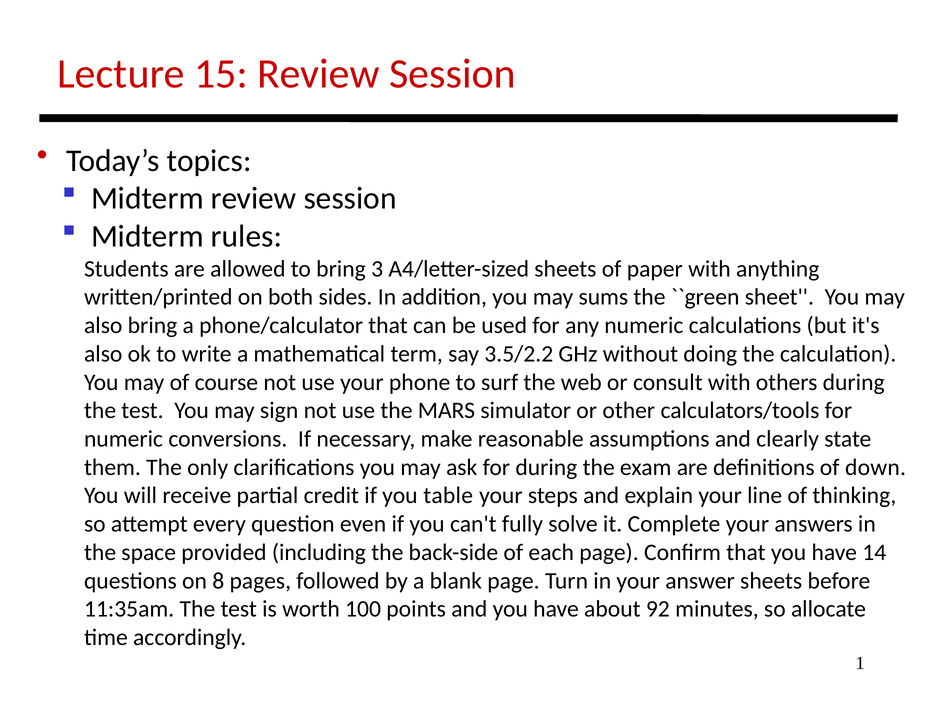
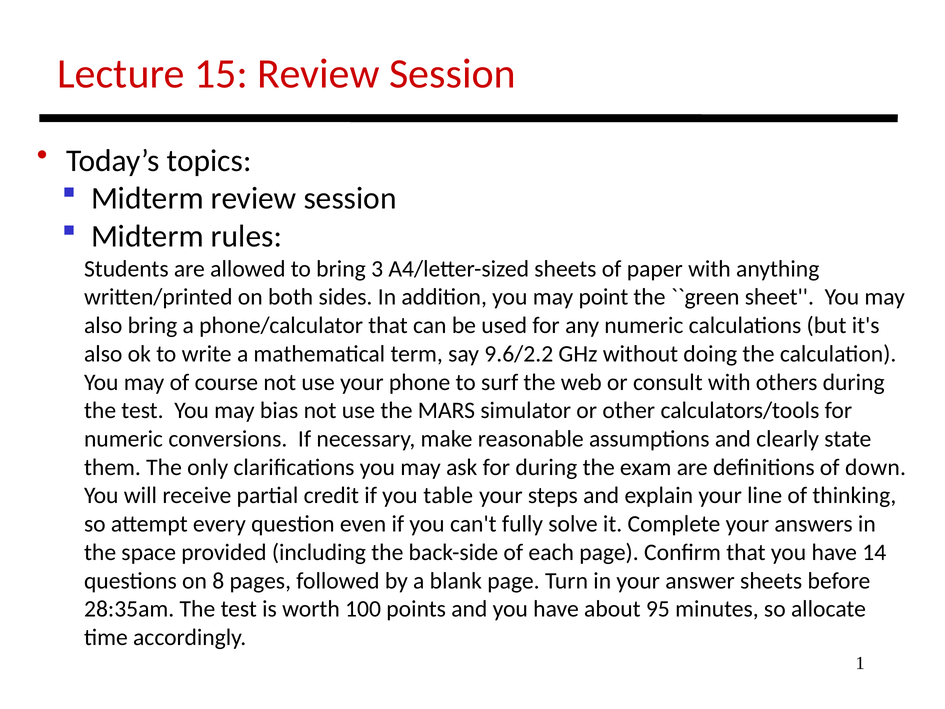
sums: sums -> point (603, 297)
3.5/2.2: 3.5/2.2 -> 9.6/2.2 (519, 354)
sign: sign -> bias (279, 410)
11:35am: 11:35am -> 28:35am (129, 609)
92: 92 -> 95 (658, 609)
